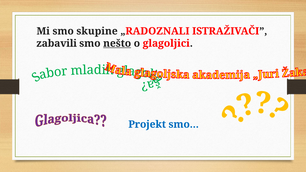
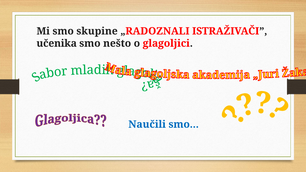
zabavili: zabavili -> učenika (57, 43)
nešto underline: present -> none (117, 43)
Projekt: Projekt -> Naučili (147, 124)
